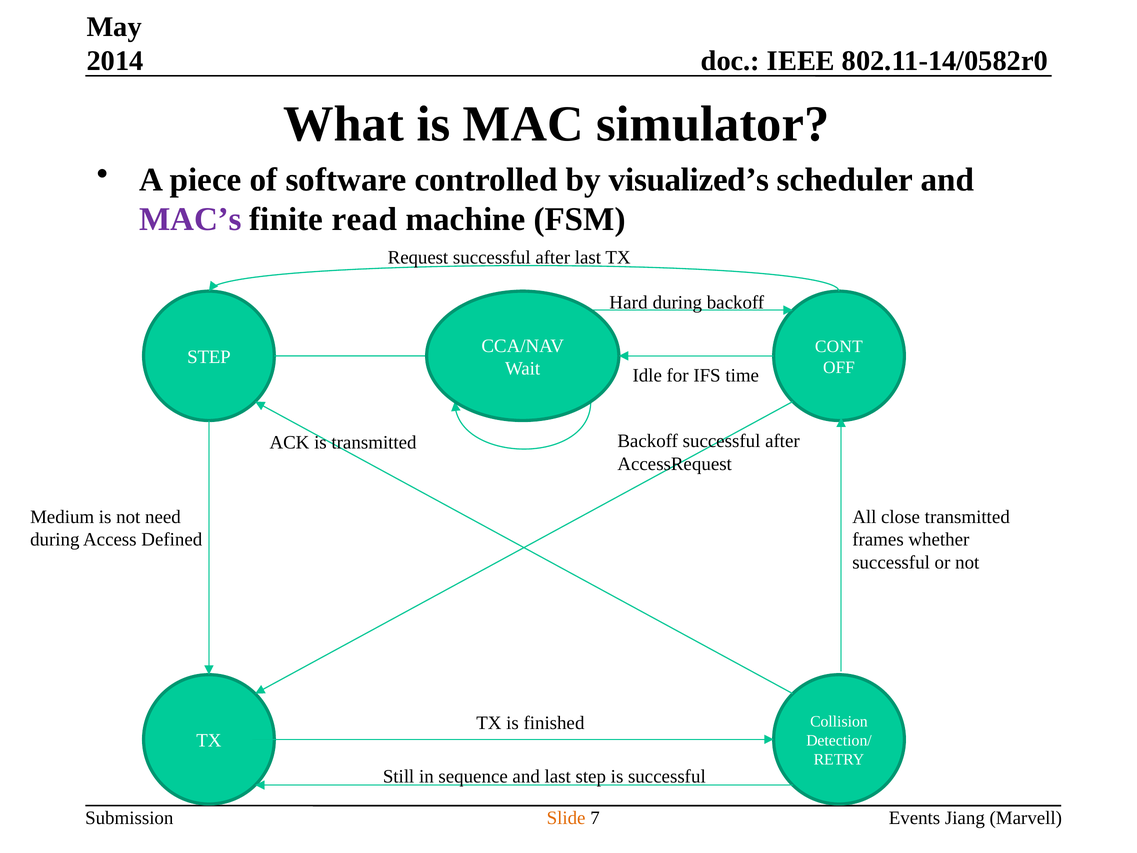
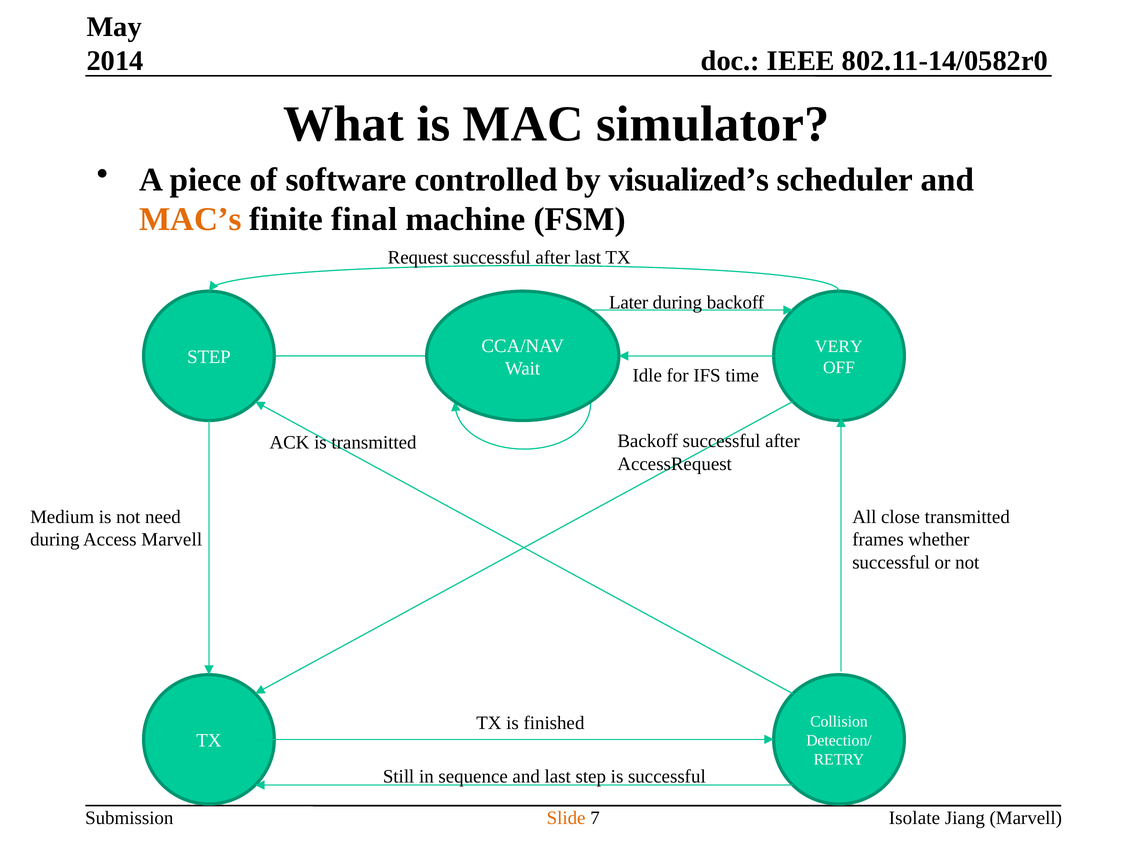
MAC’s colour: purple -> orange (190, 219)
read: read -> final (364, 219)
Hard: Hard -> Later (629, 302)
CONT: CONT -> VERY (839, 347)
Access Defined: Defined -> Marvell (172, 539)
Events: Events -> Isolate (914, 818)
